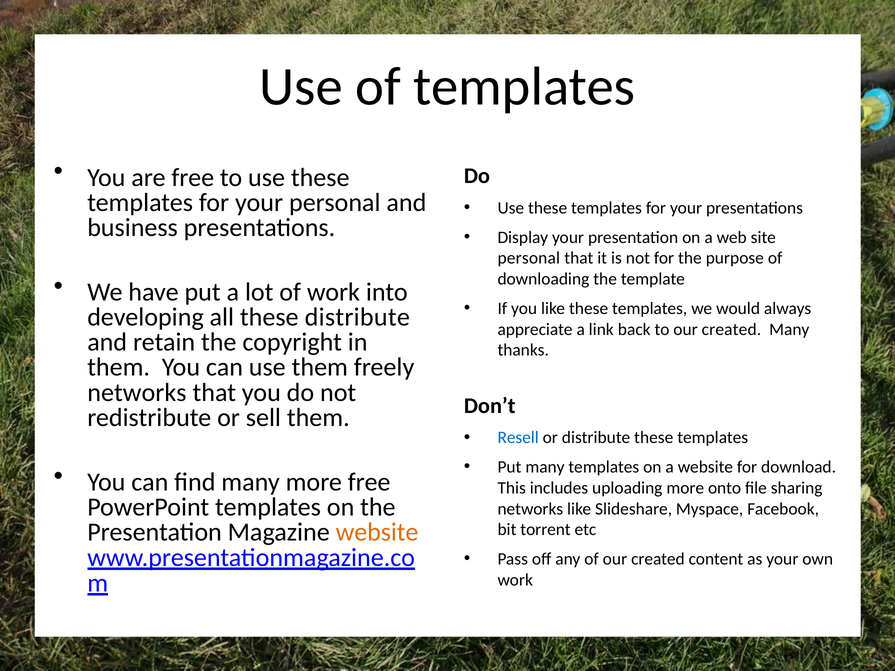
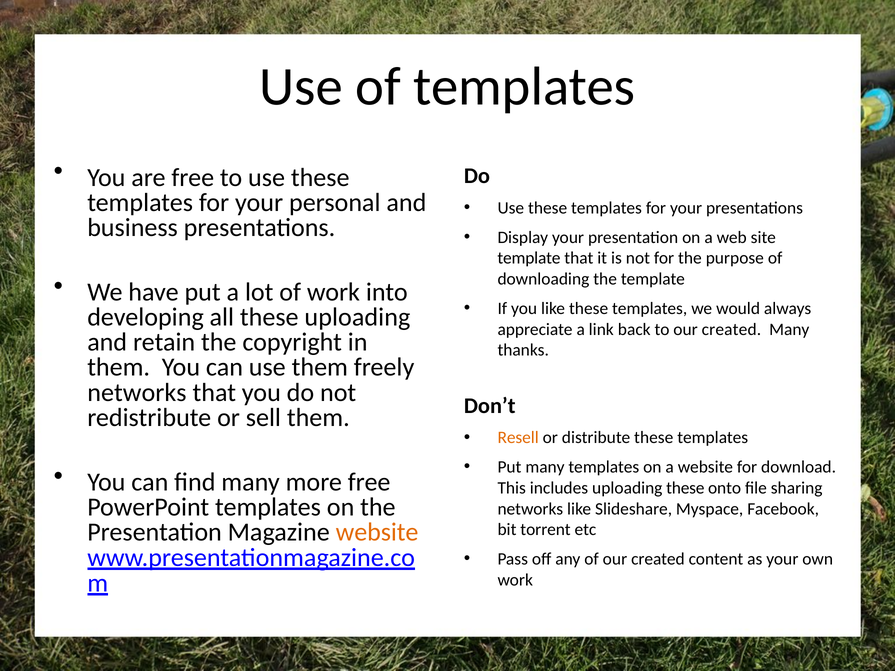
personal: personal -> template (529, 258)
these distribute: distribute -> uploading (357, 317)
Resell colour: blue -> orange (518, 438)
uploading more: more -> these (685, 488)
